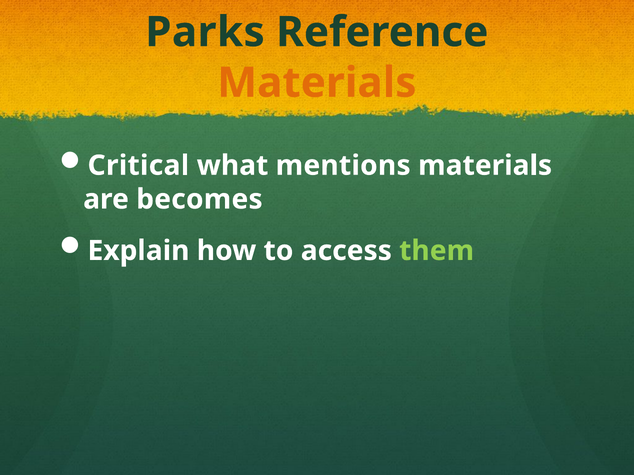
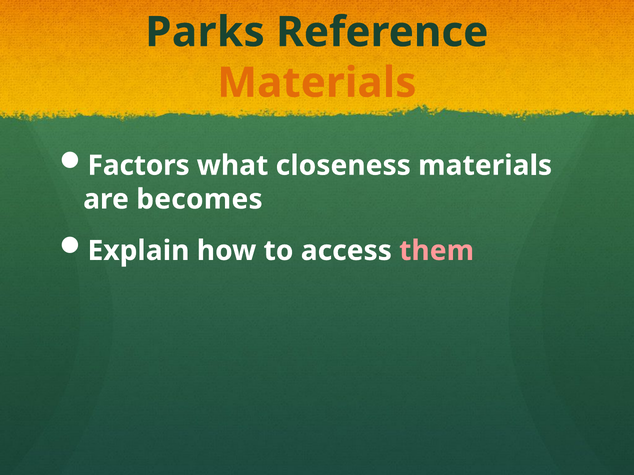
Critical: Critical -> Factors (139, 166)
mentions: mentions -> closeness (343, 166)
them colour: light green -> pink (437, 251)
